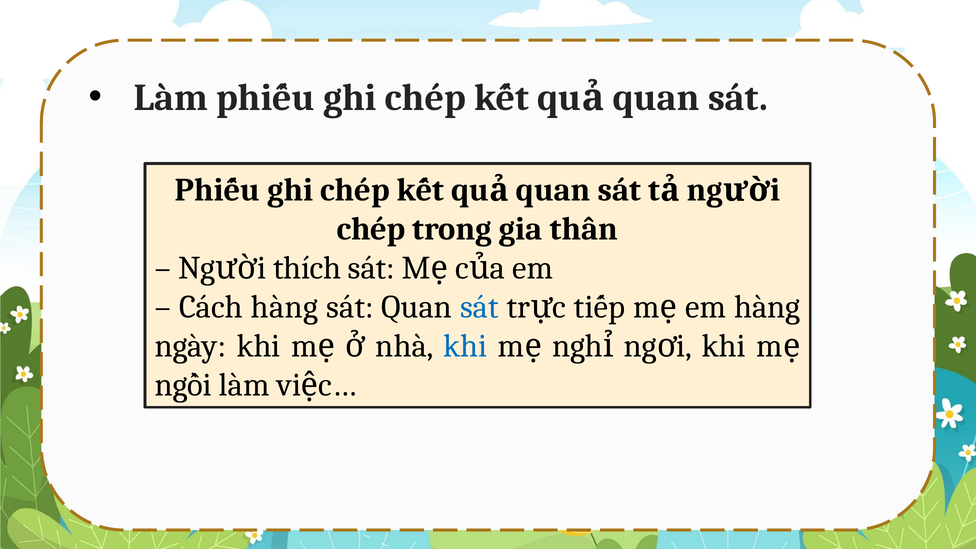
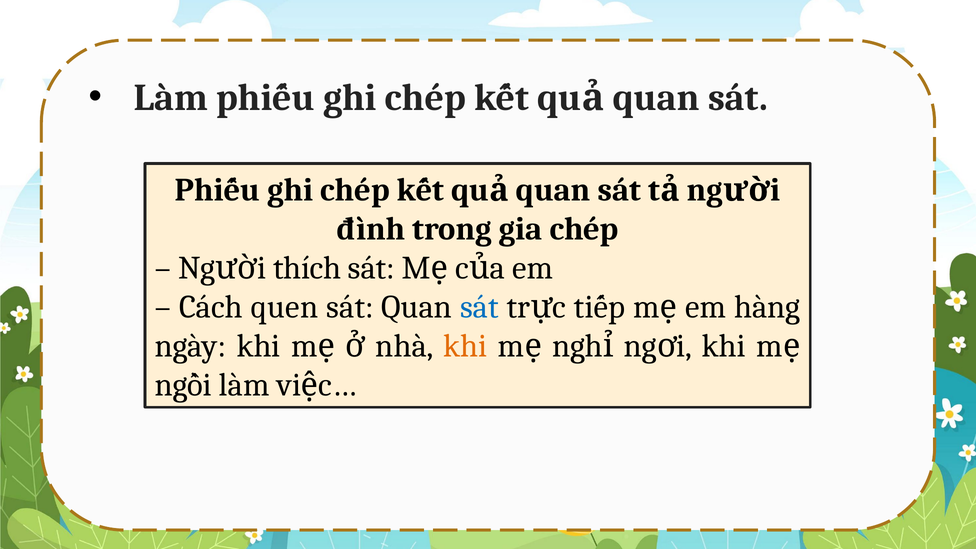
chép: chép -> đình (371, 229)
gia thân: thân -> chép (584, 229)
Cách hàng: hàng -> quen (285, 307)
khi colour: blue -> orange (465, 346)
